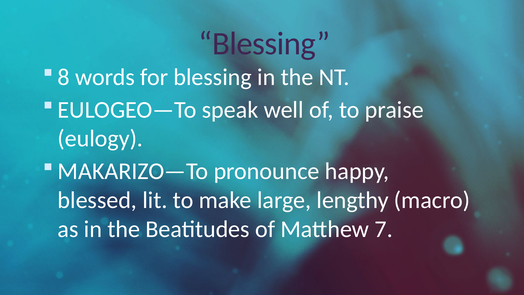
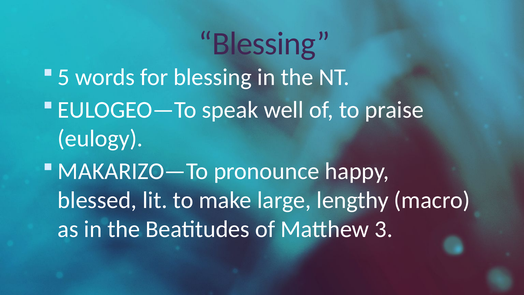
8: 8 -> 5 (64, 77)
7: 7 -> 3 (384, 229)
